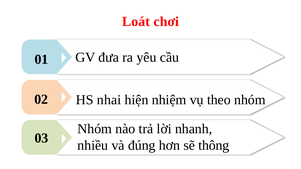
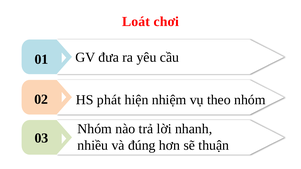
nhai: nhai -> phát (109, 100)
thông: thông -> thuận (214, 146)
